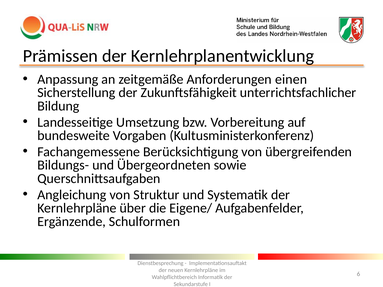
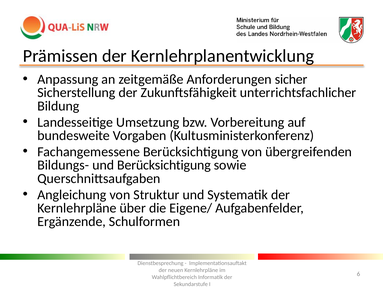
einen: einen -> sicher (291, 79)
und Übergeordneten: Übergeordneten -> Berücksichtigung (164, 165)
